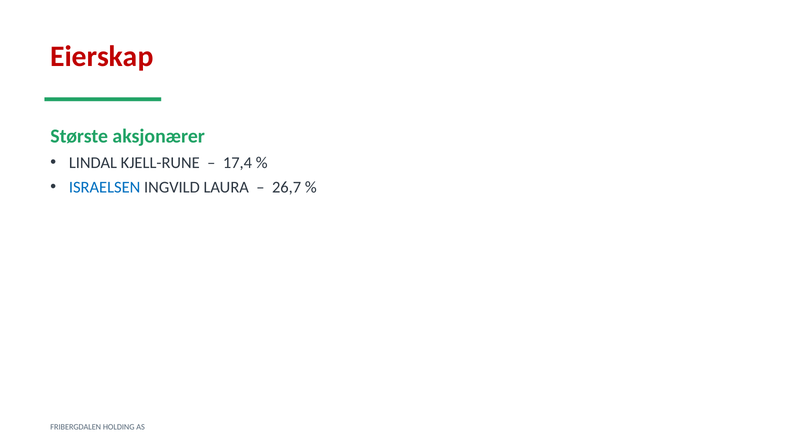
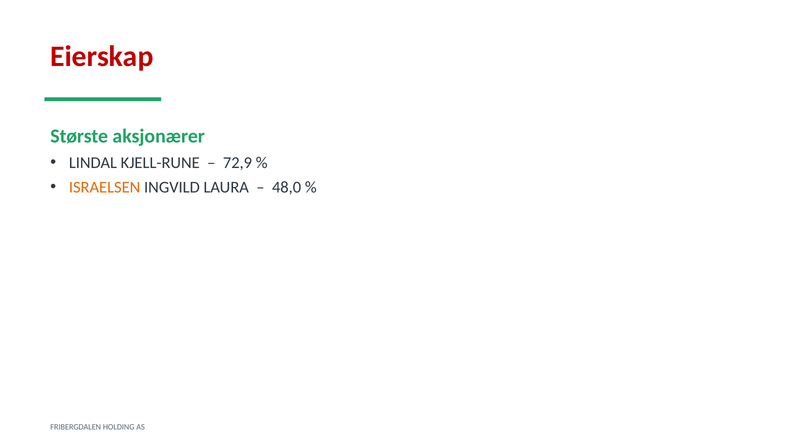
17,4: 17,4 -> 72,9 (237, 163)
ISRAELSEN colour: blue -> orange (105, 187)
26,7: 26,7 -> 48,0 (287, 187)
